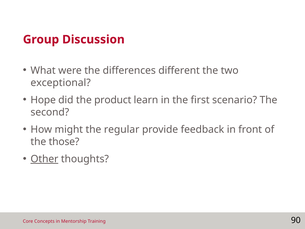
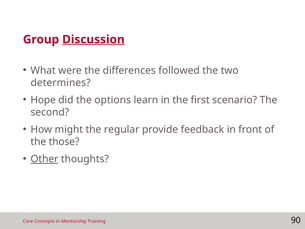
Discussion underline: none -> present (93, 39)
different: different -> followed (179, 70)
exceptional: exceptional -> determines (61, 83)
product: product -> options (113, 100)
